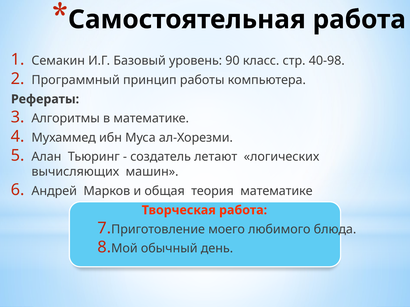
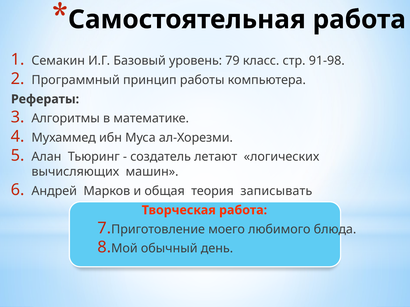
90: 90 -> 79 (232, 61)
40-98: 40-98 -> 91-98 (327, 61)
теория математике: математике -> записывать (276, 191)
